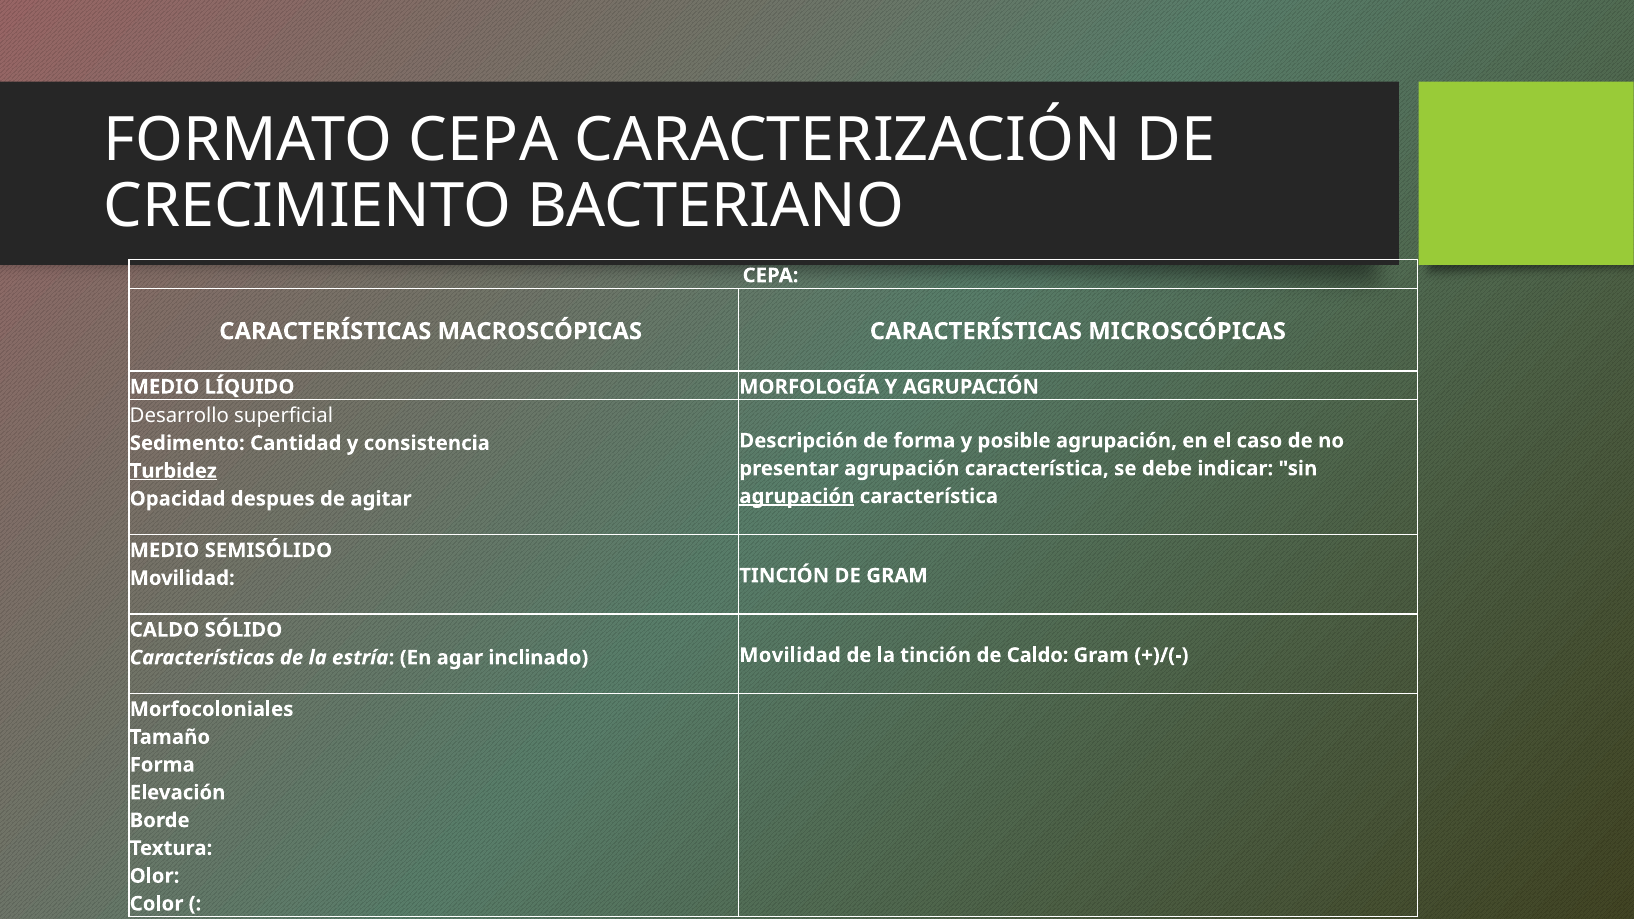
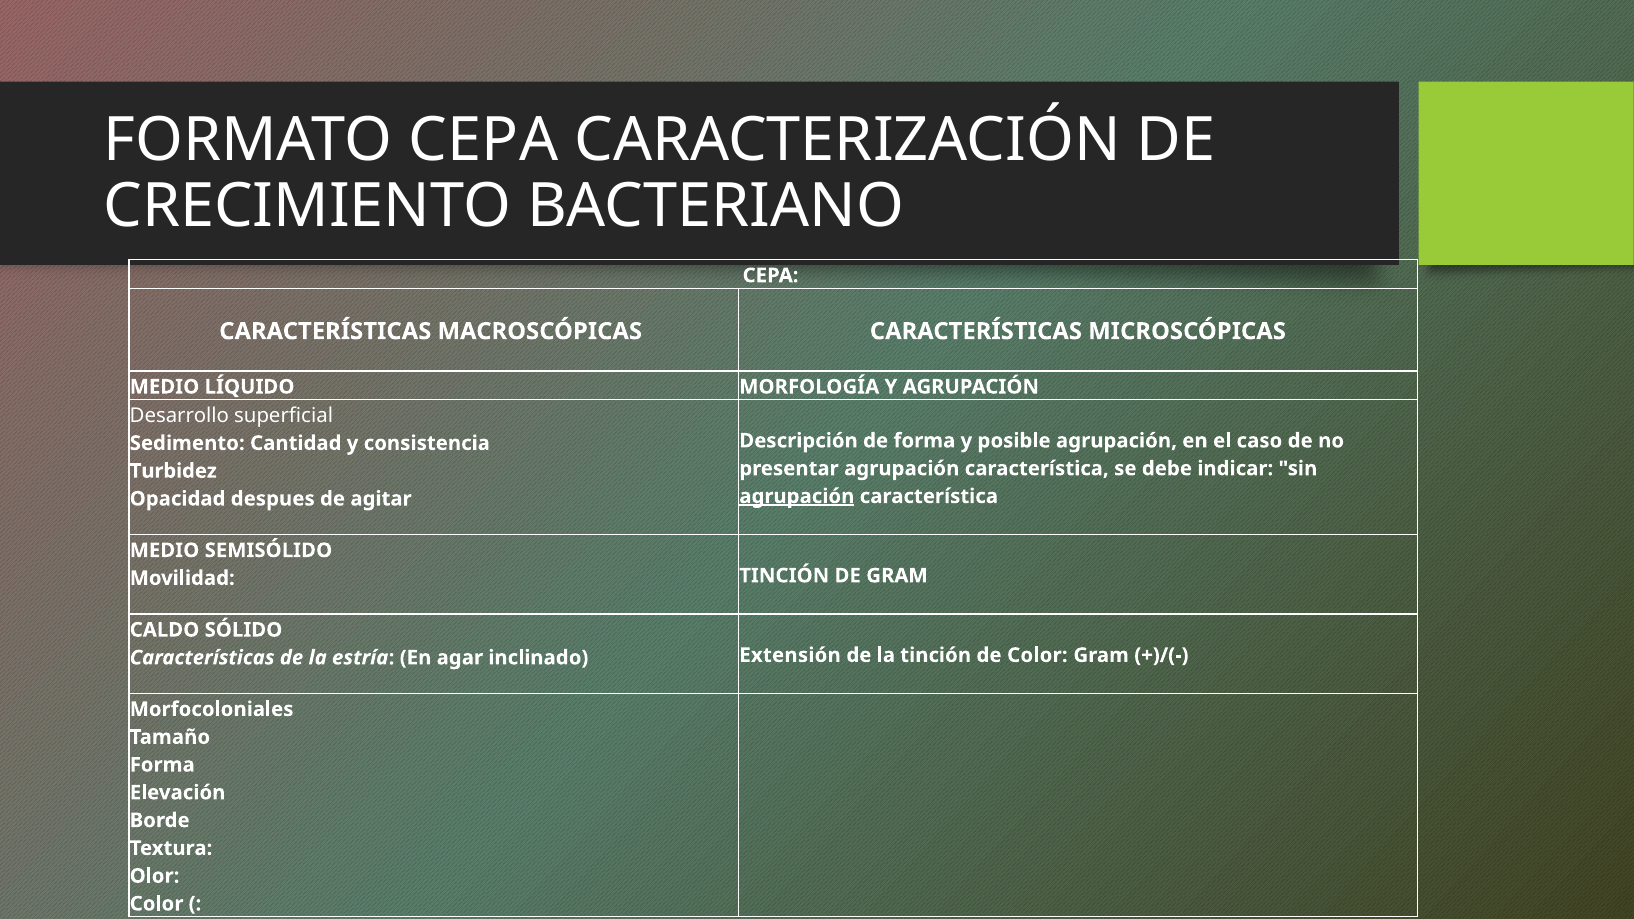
Turbidez underline: present -> none (173, 471)
inclinado Movilidad: Movilidad -> Extensión (790, 655)
de Caldo: Caldo -> Color (1037, 655)
